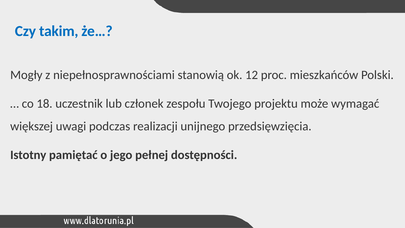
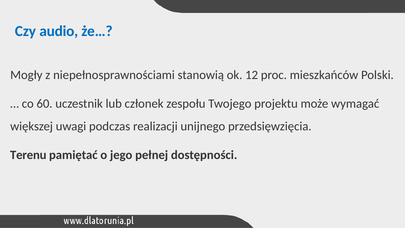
takim: takim -> audio (59, 31)
18: 18 -> 60 (45, 103)
Istotny: Istotny -> Terenu (28, 155)
